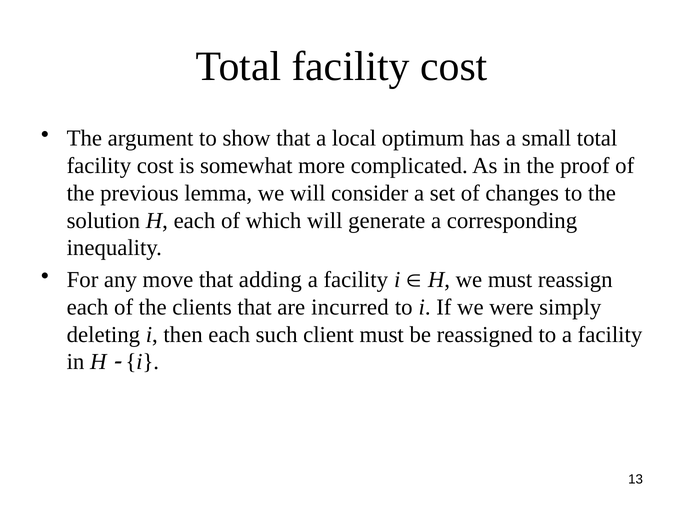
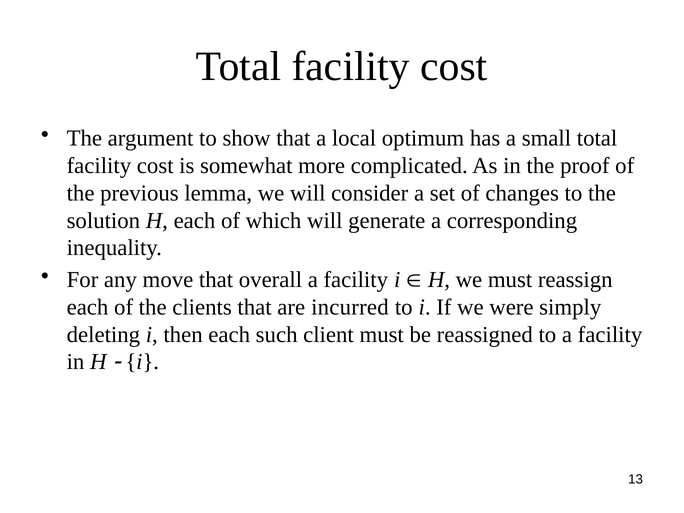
adding: adding -> overall (270, 280)
